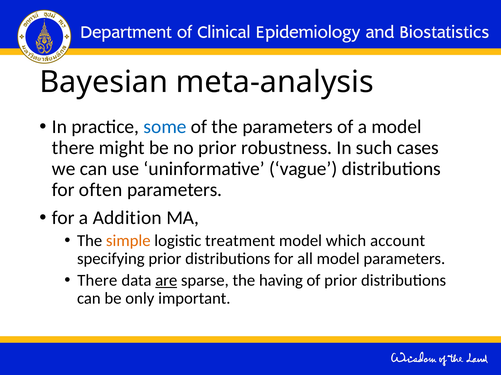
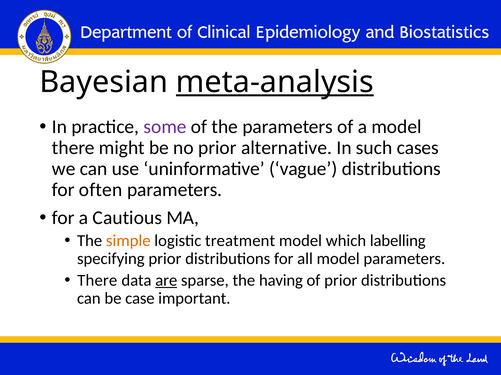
meta-analysis underline: none -> present (275, 82)
some colour: blue -> purple (165, 127)
robustness: robustness -> alternative (287, 148)
Addition: Addition -> Cautious (127, 218)
account: account -> labelling (398, 241)
only: only -> case (140, 299)
